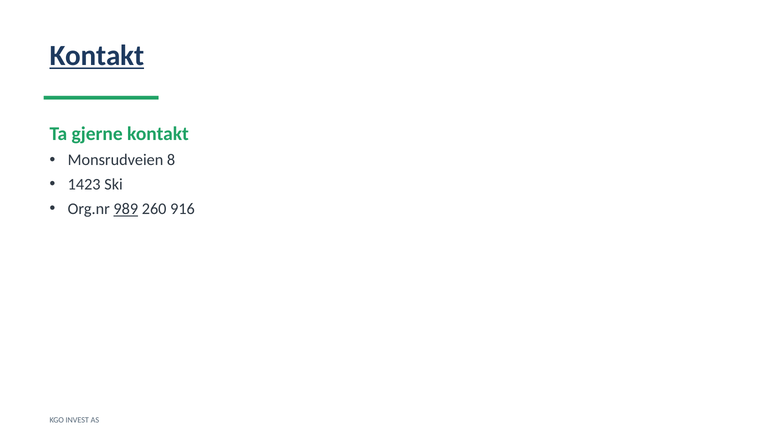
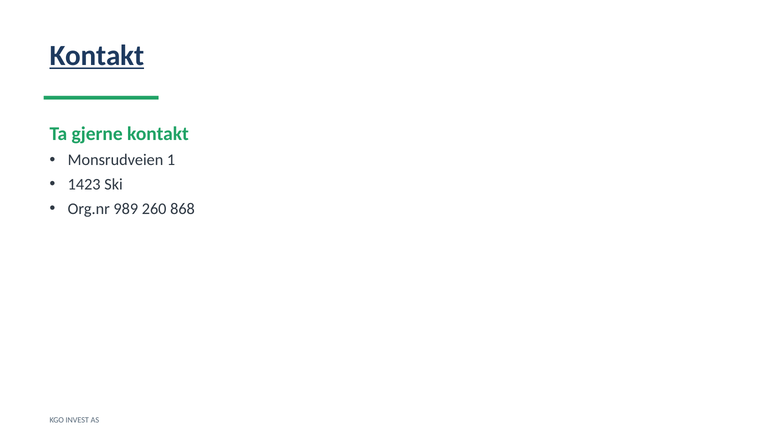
8: 8 -> 1 (171, 160)
989 underline: present -> none (126, 209)
916: 916 -> 868 (182, 209)
